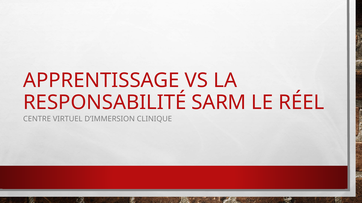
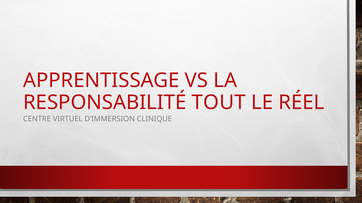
SARM: SARM -> TOUT (219, 103)
